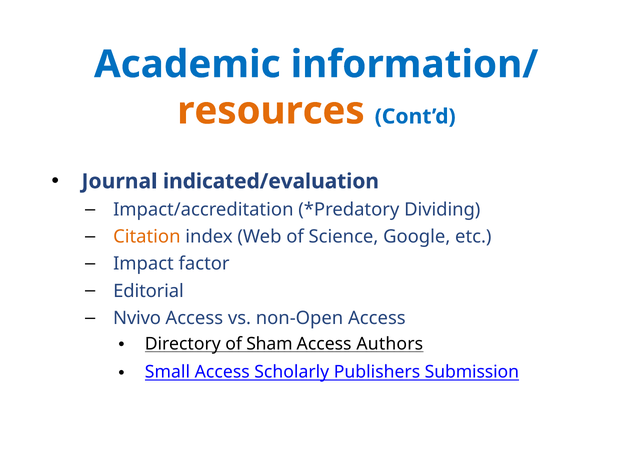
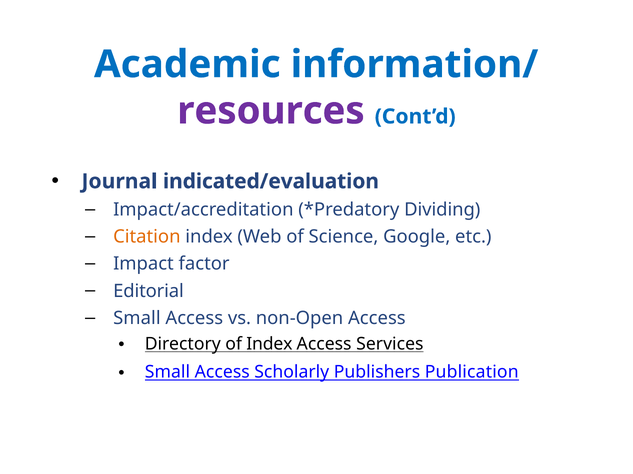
resources colour: orange -> purple (271, 111)
Nvivo: Nvivo -> Small (137, 318)
of Sham: Sham -> Index (269, 344)
Authors: Authors -> Services (390, 344)
Submission: Submission -> Publication (472, 373)
